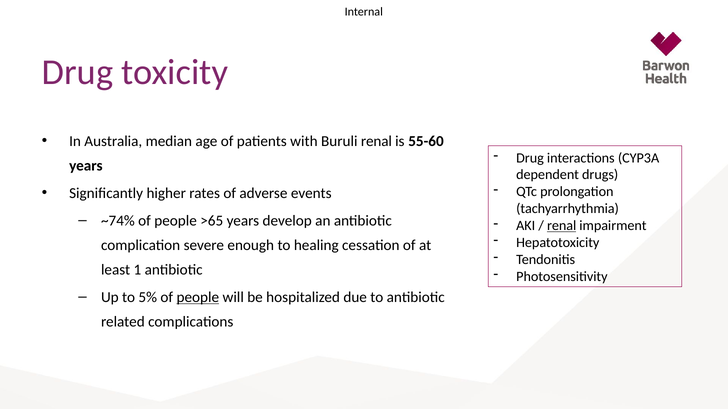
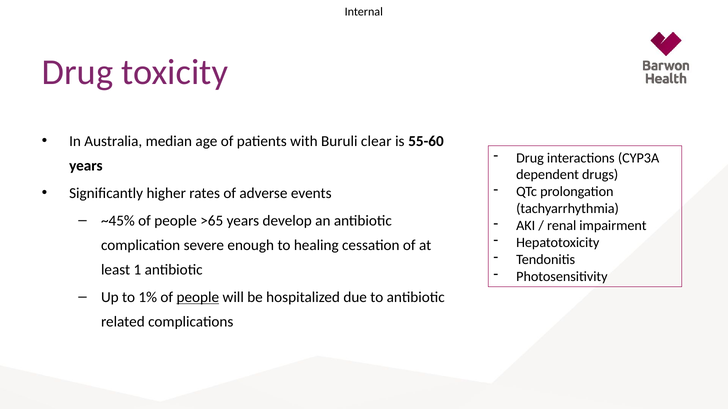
Buruli renal: renal -> clear (376, 142)
~74%: ~74% -> ~45% (118, 221)
renal underline: present -> none (562, 226)
5%: 5% -> 1% (148, 298)
